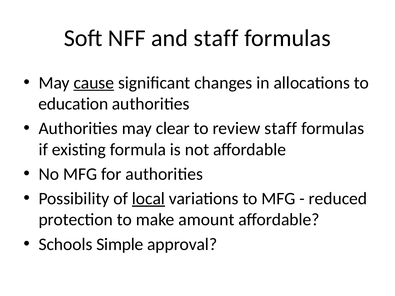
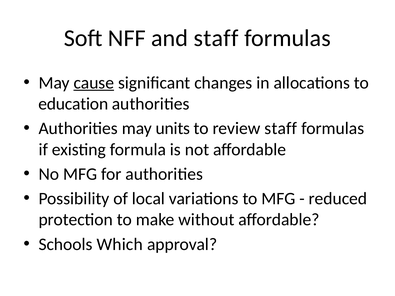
clear: clear -> units (173, 129)
local underline: present -> none (148, 199)
amount: amount -> without (206, 220)
Simple: Simple -> Which (120, 244)
